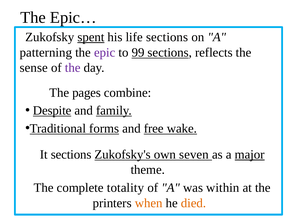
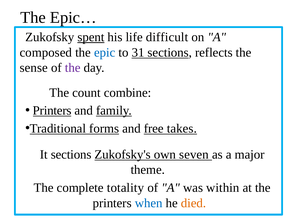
life sections: sections -> difficult (167, 37)
patterning: patterning -> composed (46, 53)
epic colour: purple -> blue (105, 53)
99: 99 -> 31 (138, 53)
pages: pages -> count (86, 93)
Despite: Despite -> Printers (52, 111)
wake: wake -> takes (182, 129)
major underline: present -> none (250, 155)
when colour: orange -> blue (149, 204)
